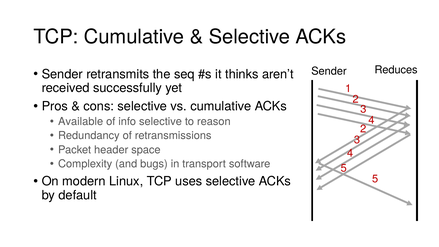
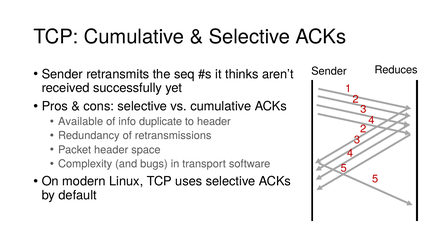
info selective: selective -> duplicate (161, 122)
to reason: reason -> header (214, 122)
